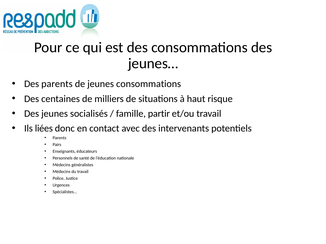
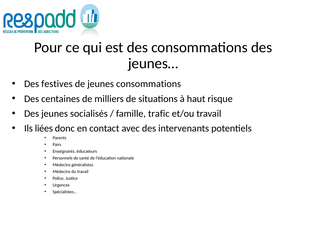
Des parents: parents -> festives (57, 84)
partir: partir -> trafic (159, 114)
